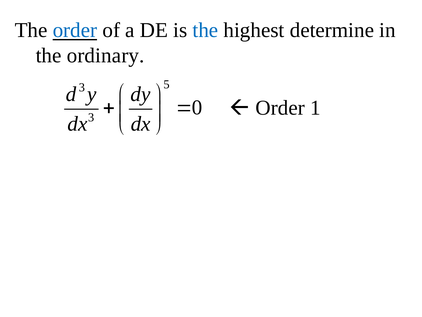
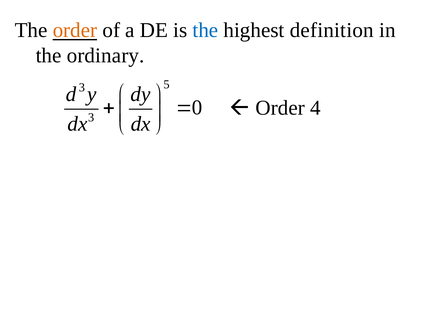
order colour: blue -> orange (75, 30)
determine: determine -> definition (332, 30)
1: 1 -> 4 (315, 108)
